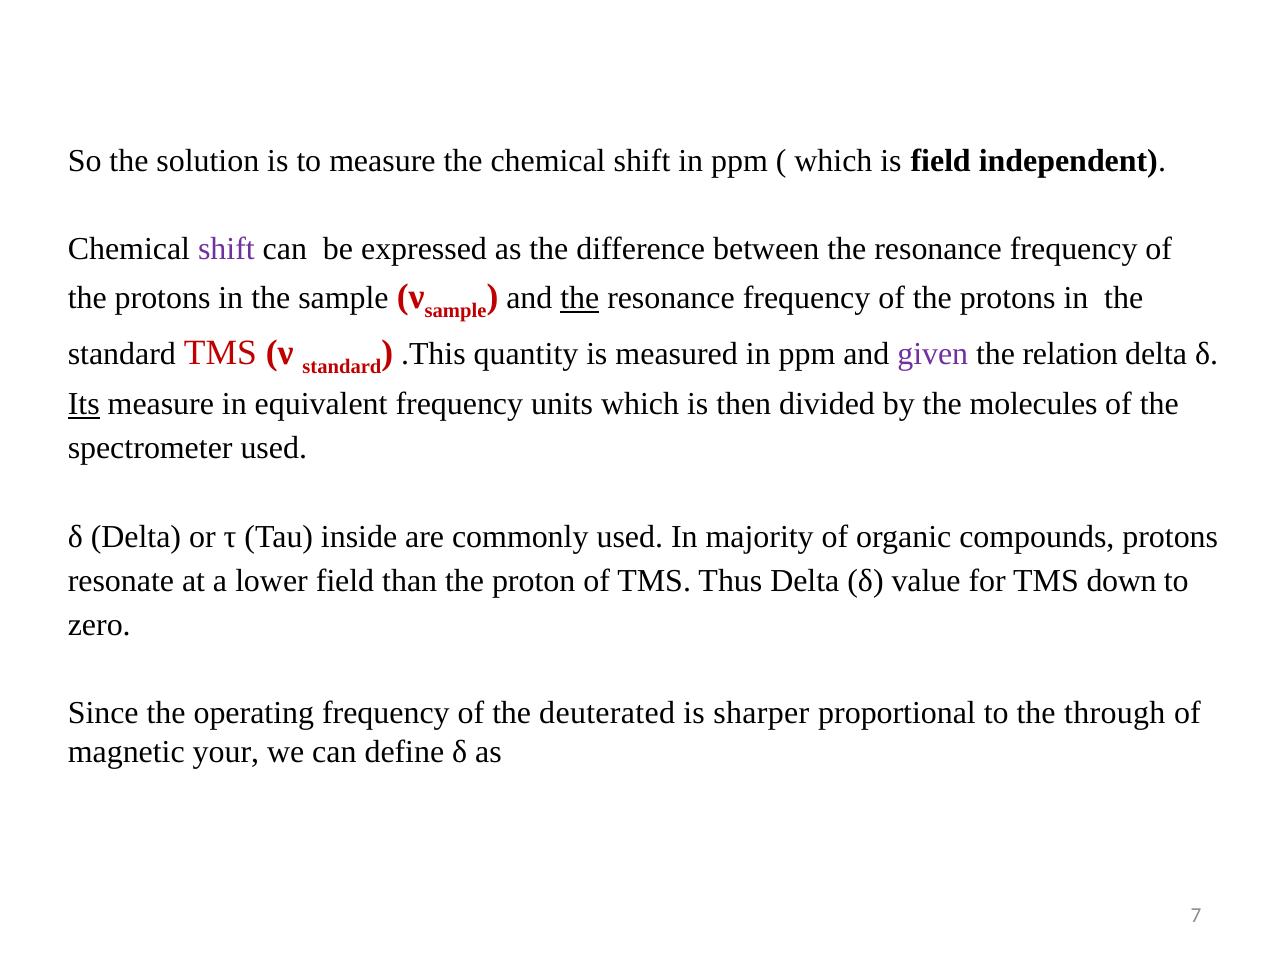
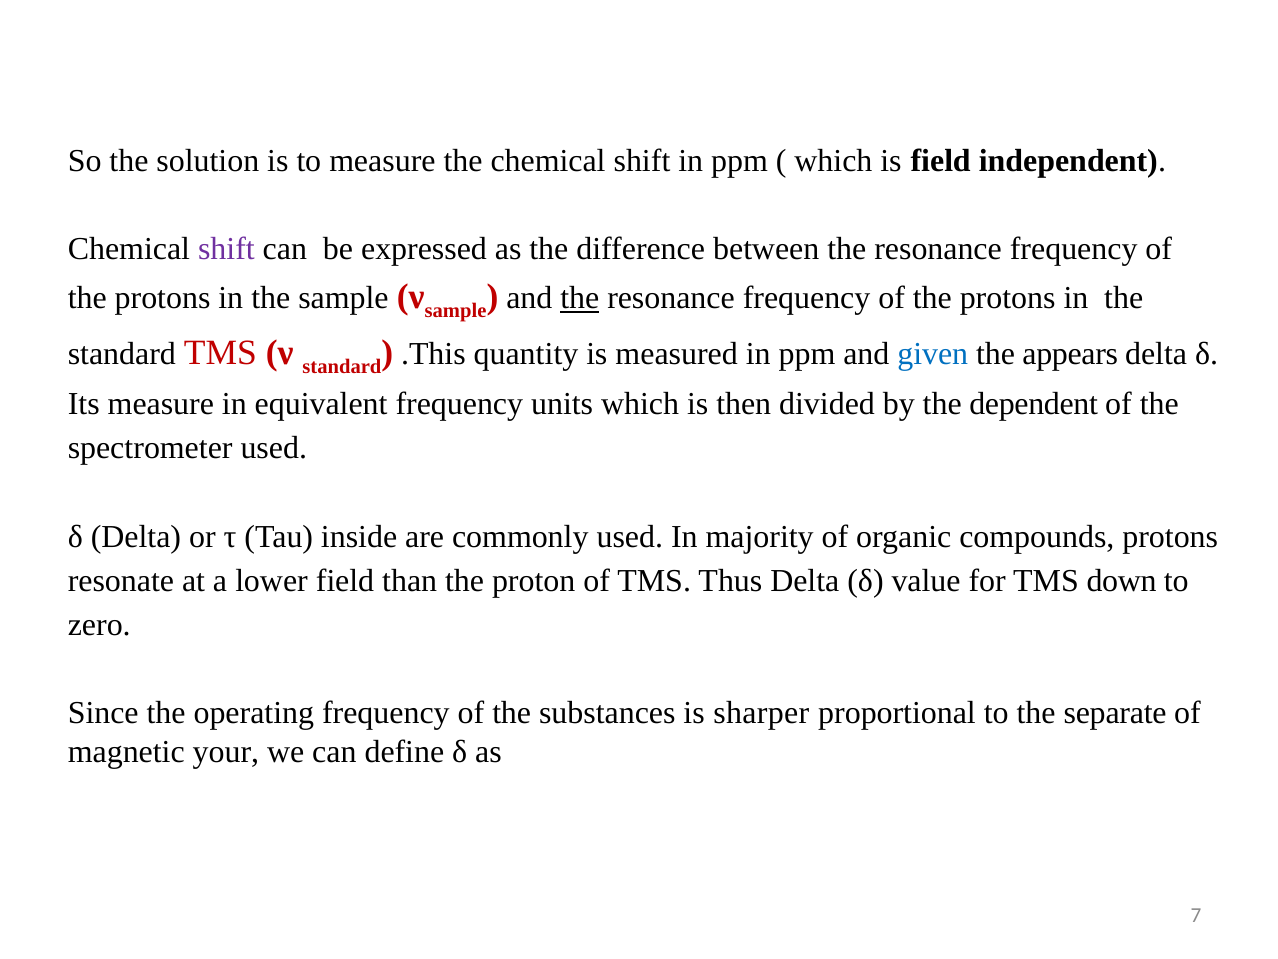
given colour: purple -> blue (933, 353)
relation: relation -> appears (1070, 353)
Its underline: present -> none (84, 404)
molecules: molecules -> dependent (1034, 404)
deuterated: deuterated -> substances (607, 713)
through: through -> separate (1115, 713)
